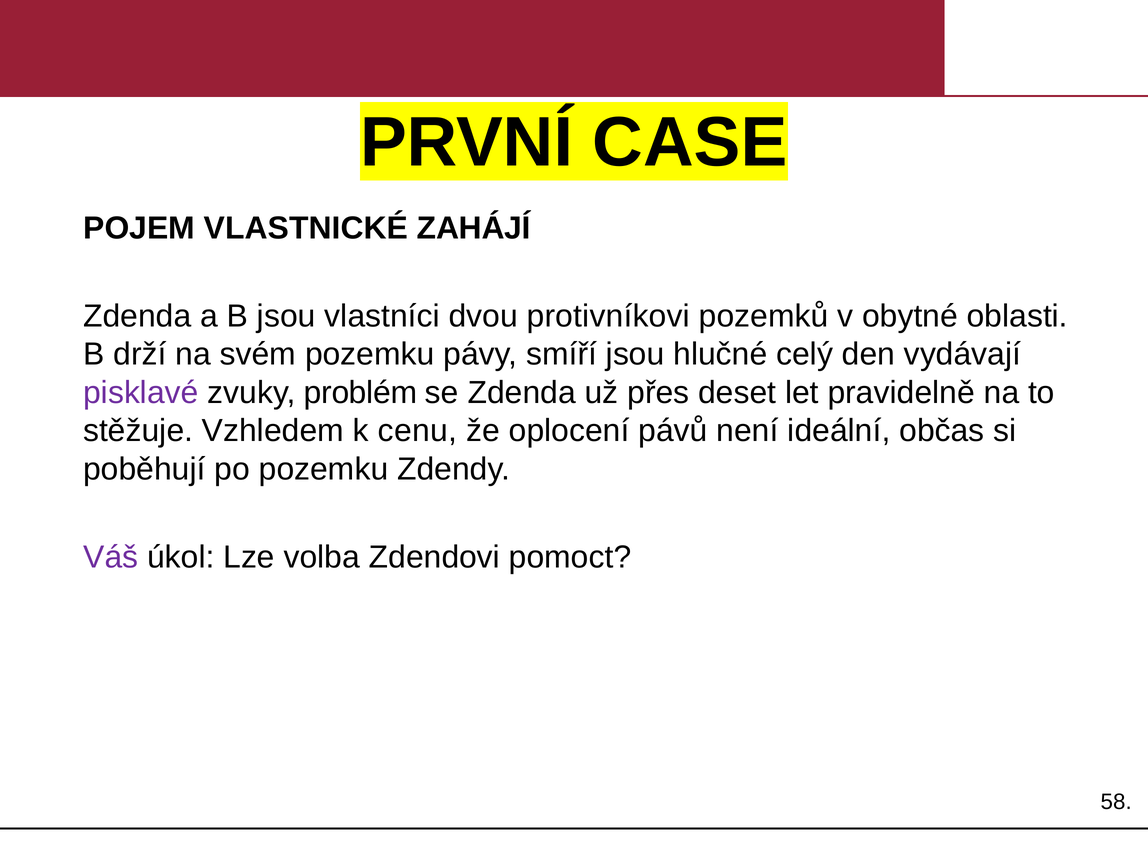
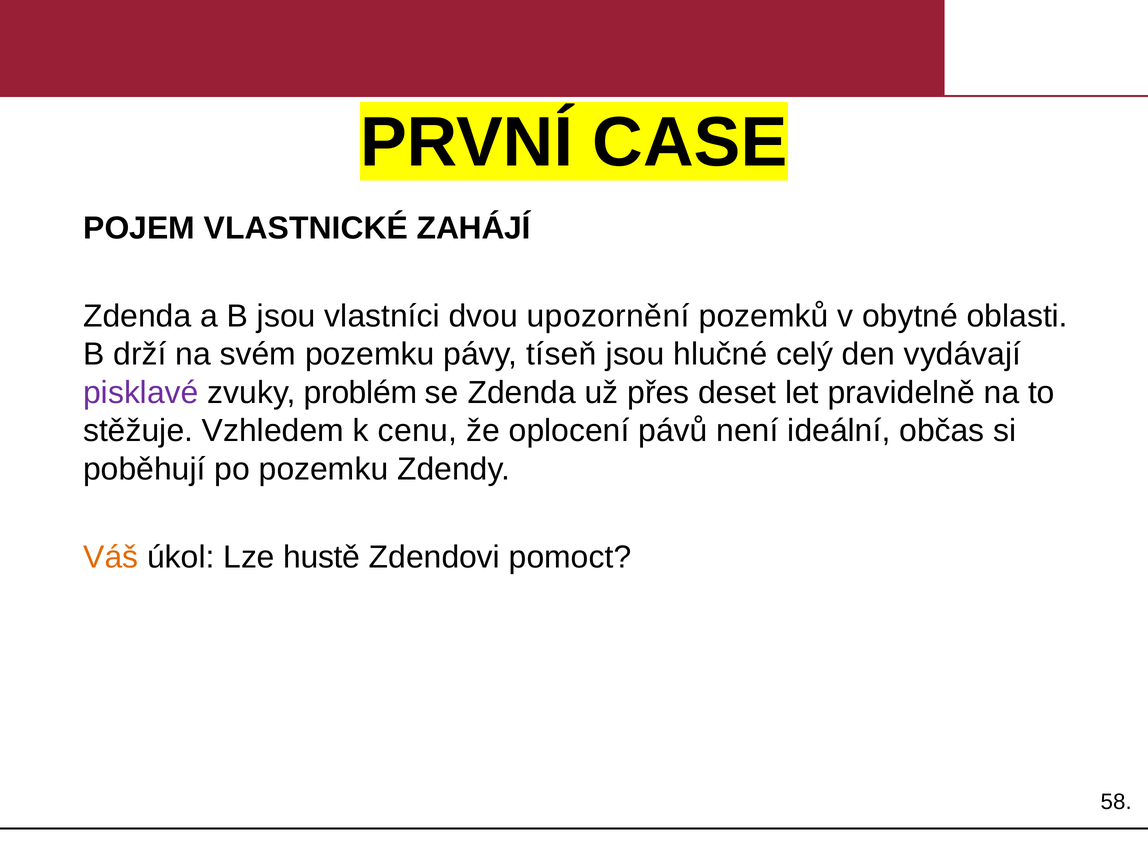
protivníkovi: protivníkovi -> upozornění (608, 316)
smíří: smíří -> tíseň (561, 354)
Váš colour: purple -> orange (111, 557)
volba: volba -> hustě (322, 557)
